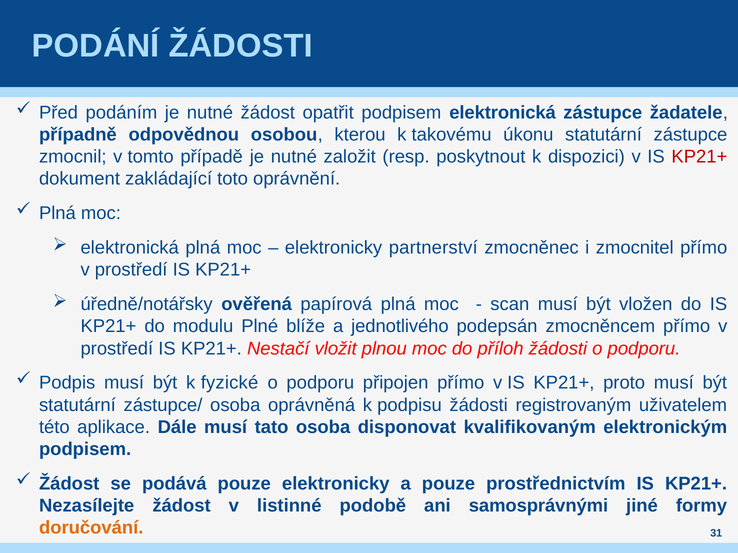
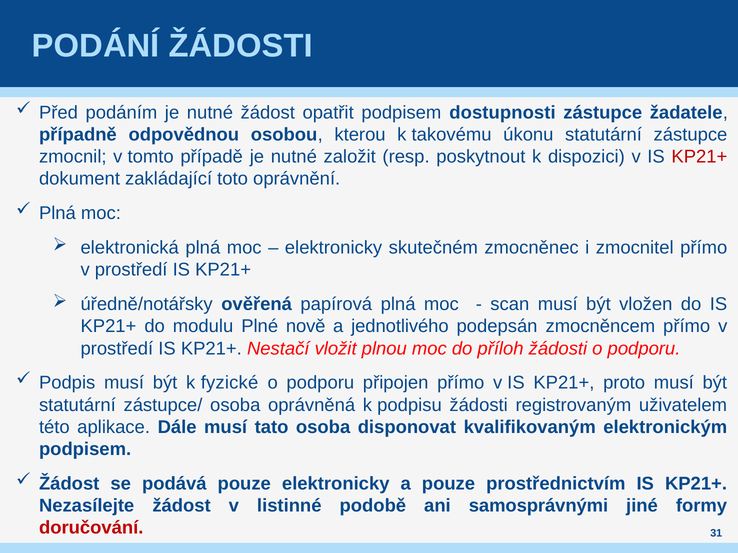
podpisem elektronická: elektronická -> dostupnosti (502, 113)
partnerství: partnerství -> skutečném (433, 248)
blíže: blíže -> nově (306, 327)
doručování colour: orange -> red (91, 528)
